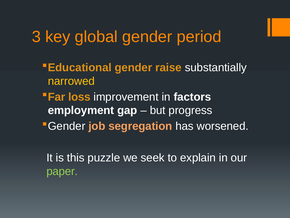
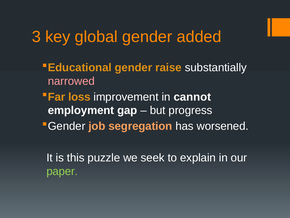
period: period -> added (199, 37)
narrowed colour: yellow -> pink (71, 81)
factors: factors -> cannot (192, 97)
